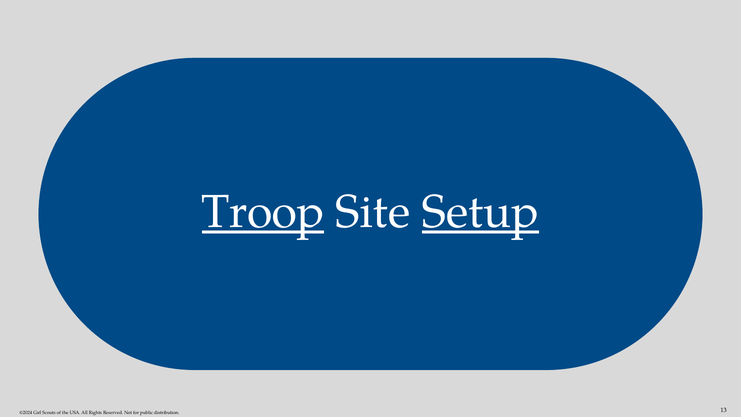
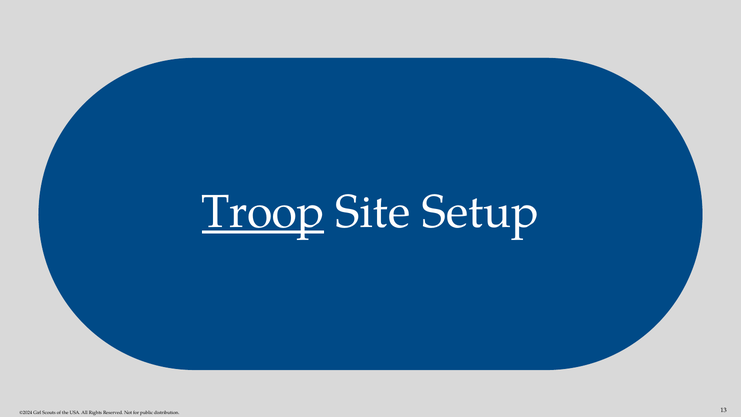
Setup underline: present -> none (480, 212)
